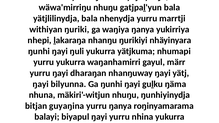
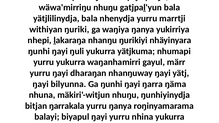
guḻku: guḻku -> ŋarra (152, 84)
guyaŋina: guyaŋina -> ŋarrakala (67, 106)
